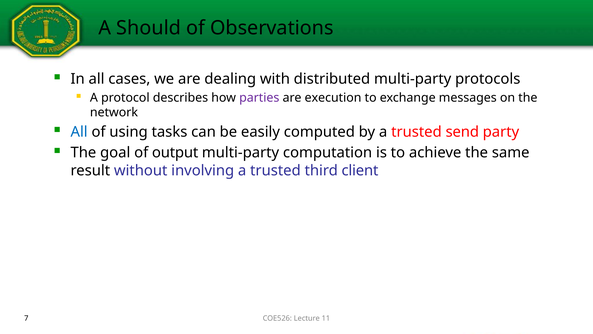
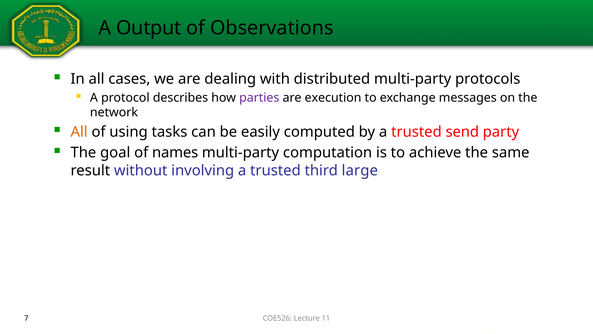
Should: Should -> Output (149, 28)
All colour: blue -> orange (79, 132)
output: output -> names (175, 153)
client: client -> large (360, 170)
